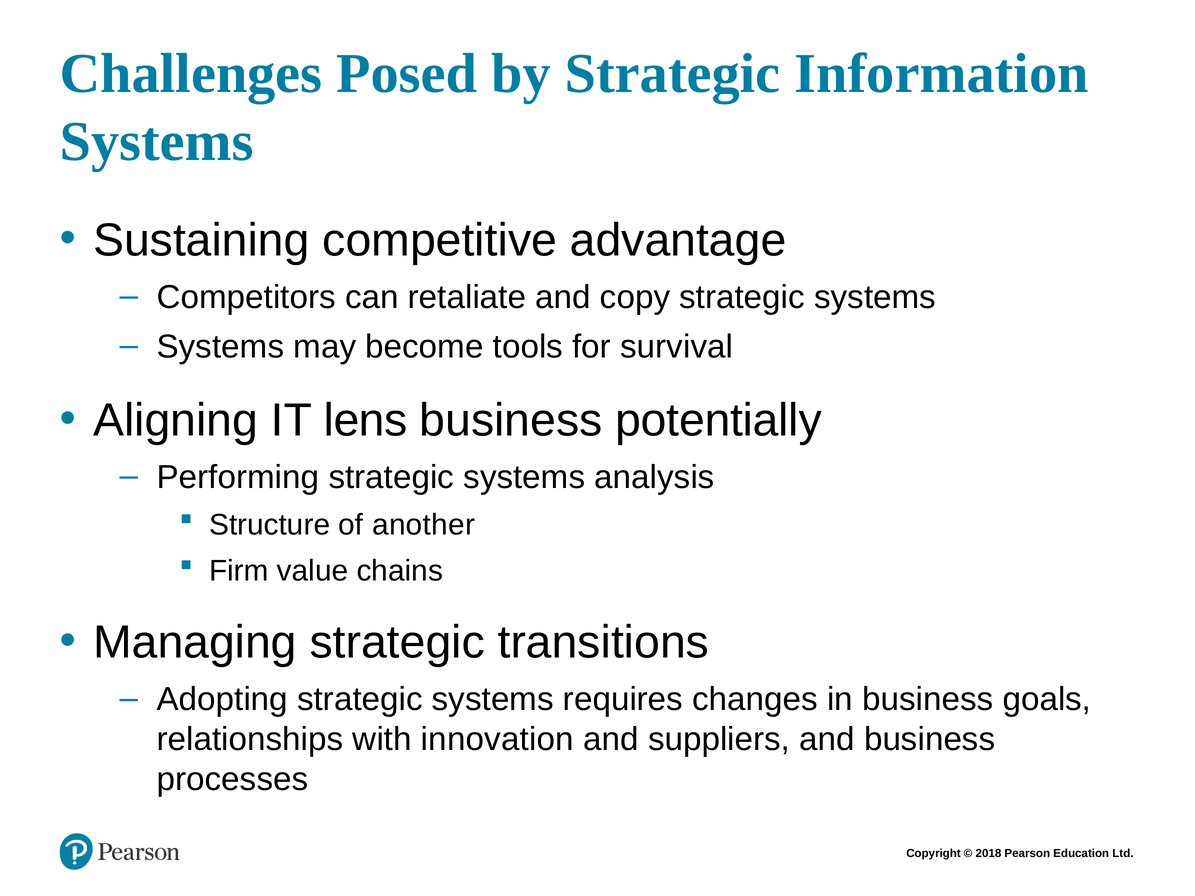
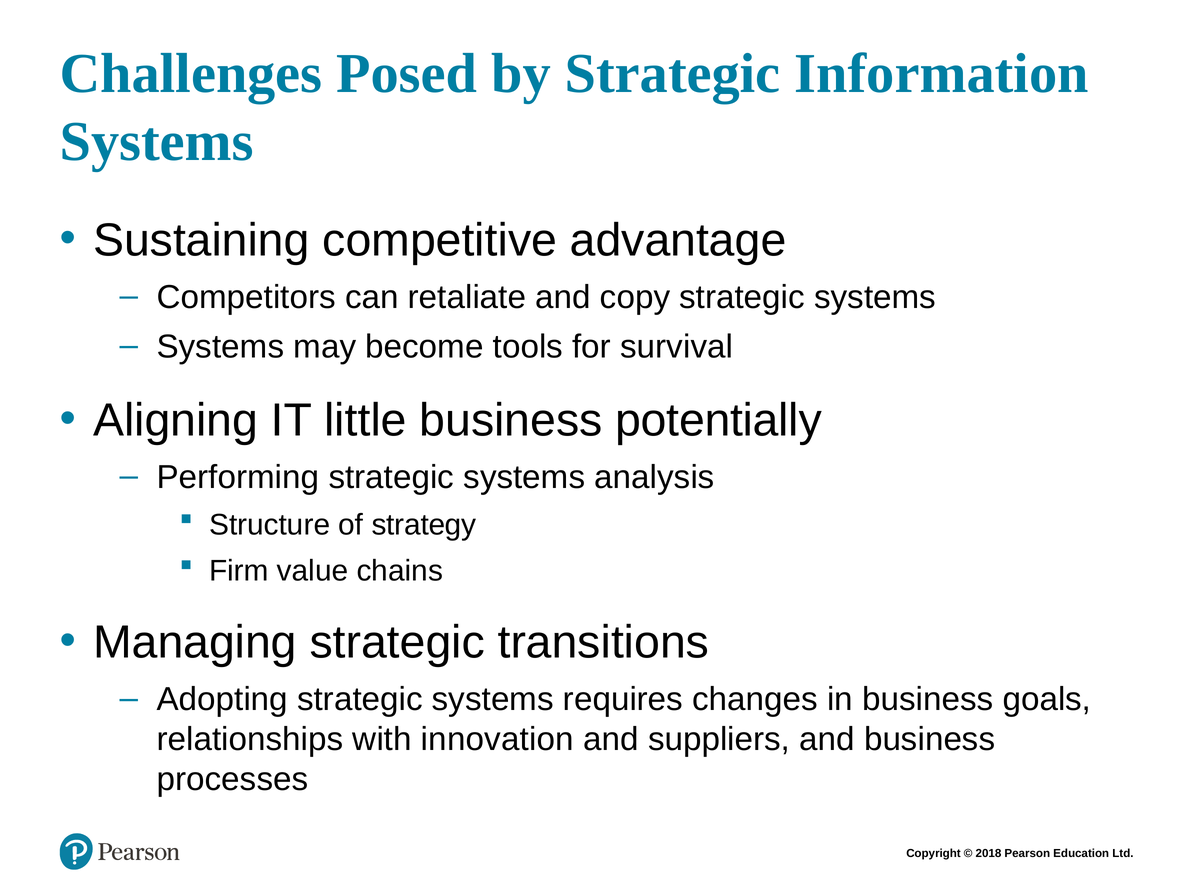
lens: lens -> little (365, 421)
another: another -> strategy (424, 525)
